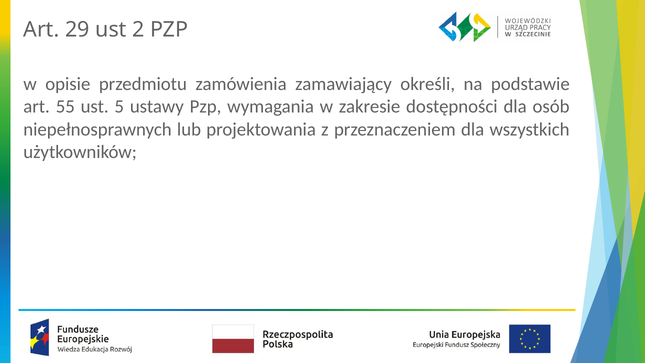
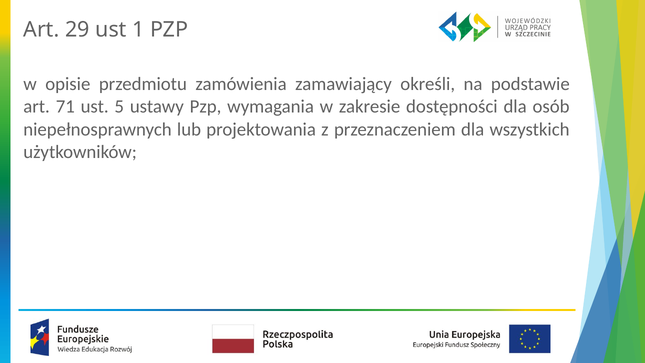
2: 2 -> 1 (138, 30)
55: 55 -> 71 (65, 107)
